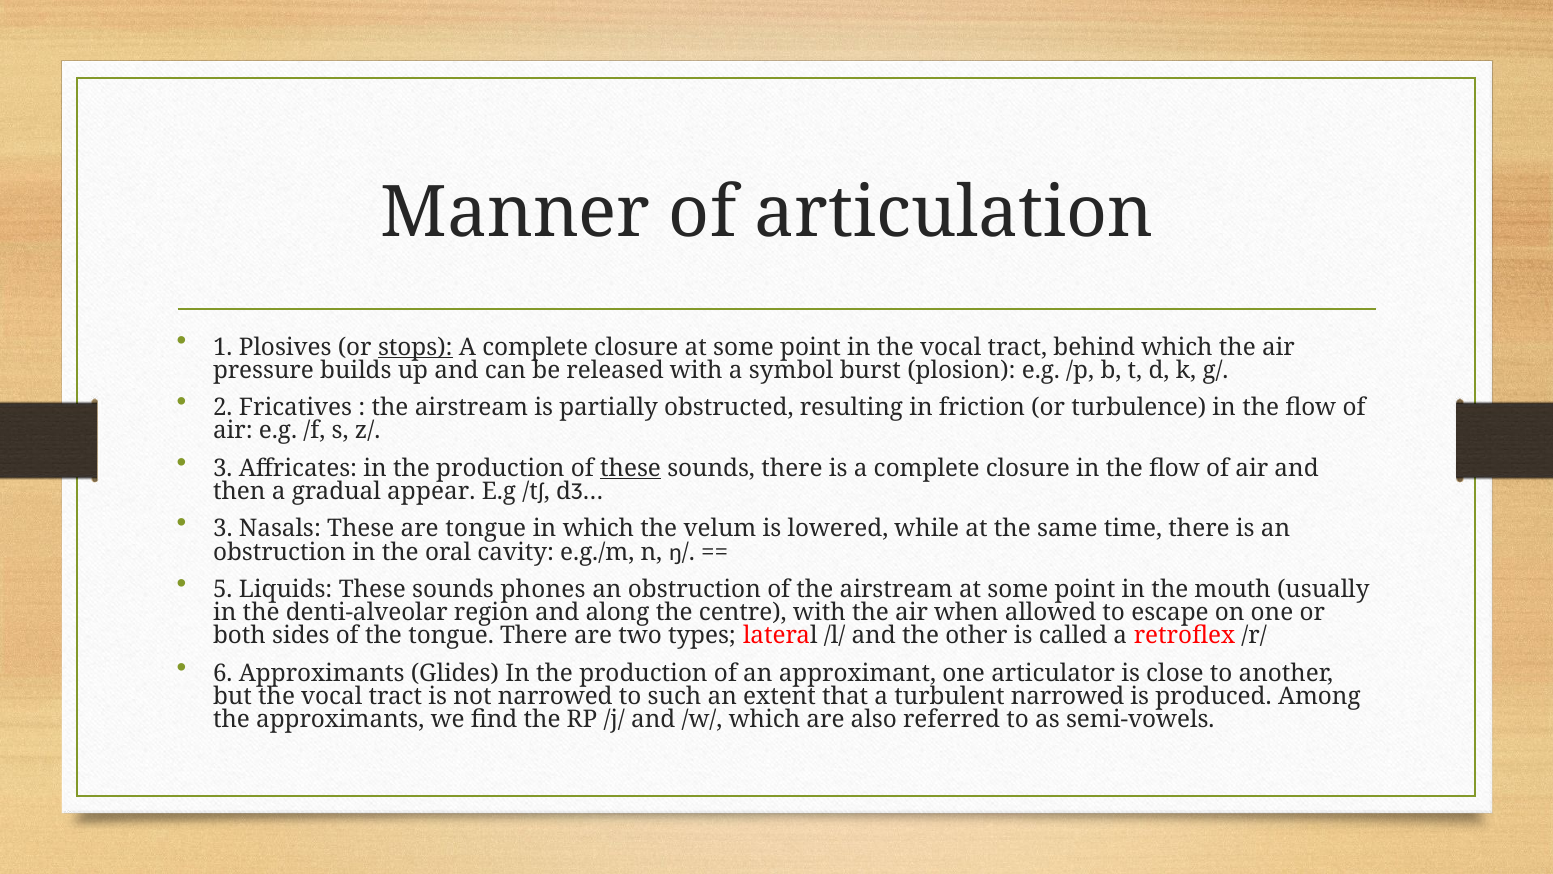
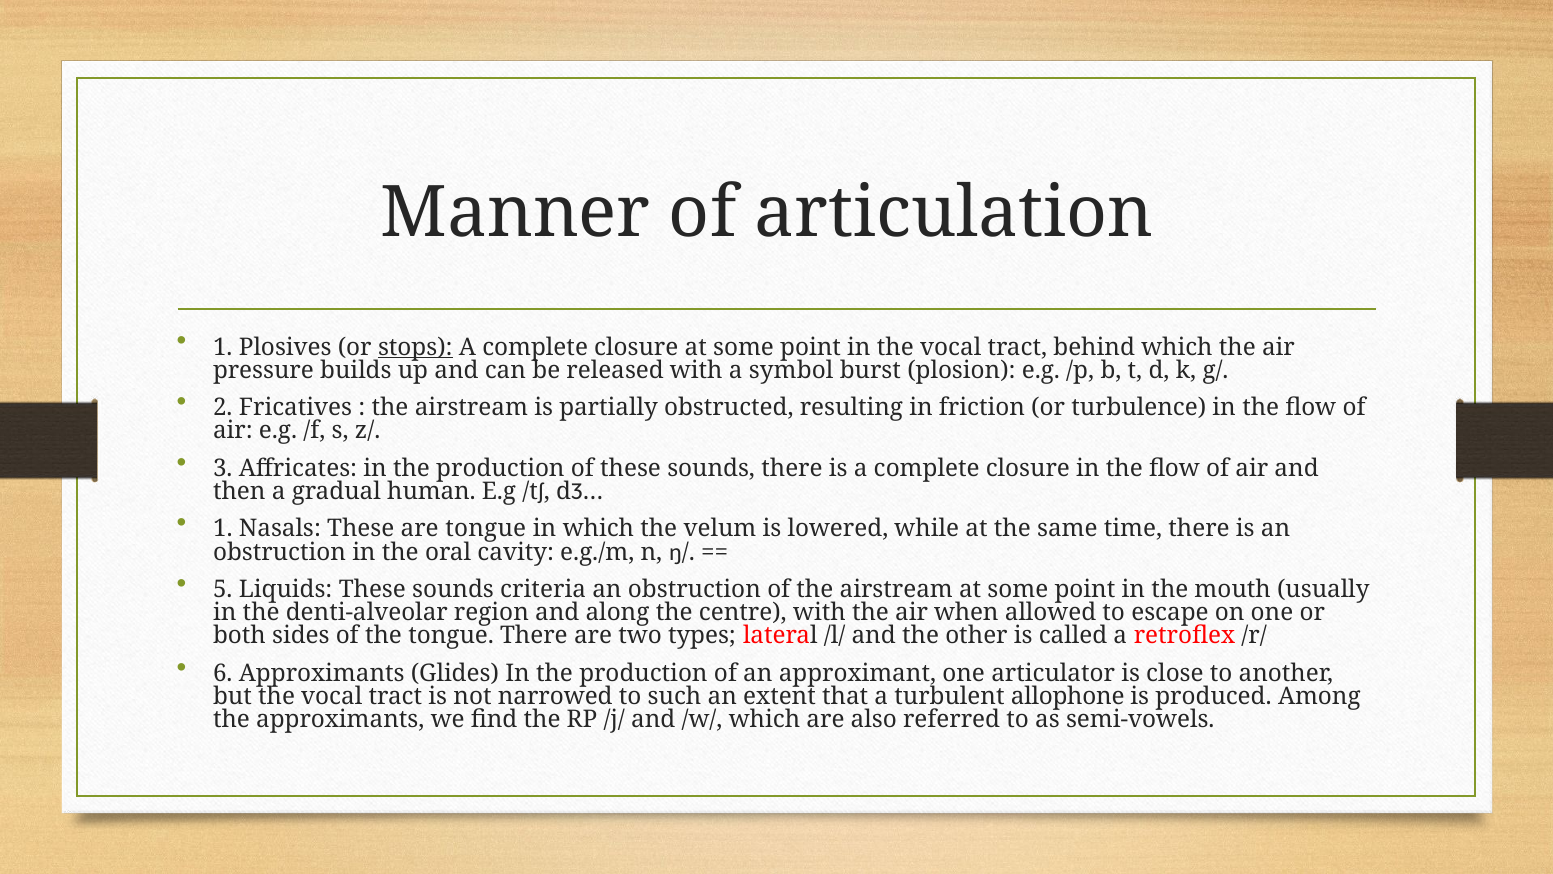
these underline: present -> none (631, 468)
appear: appear -> human (431, 491)
3: 3 -> 1 (223, 528)
phones: phones -> criteria (543, 589)
turbulent narrowed: narrowed -> allophone (1068, 696)
